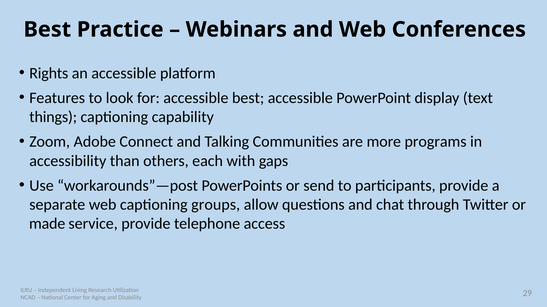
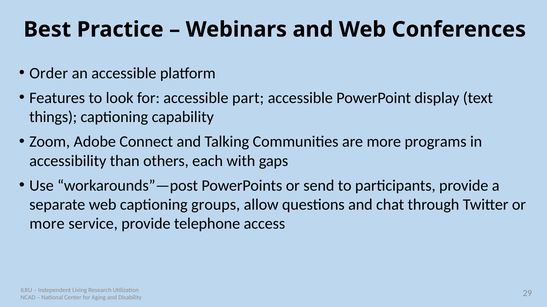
Rights: Rights -> Order (49, 73)
accessible best: best -> part (248, 98)
made: made -> more (47, 224)
